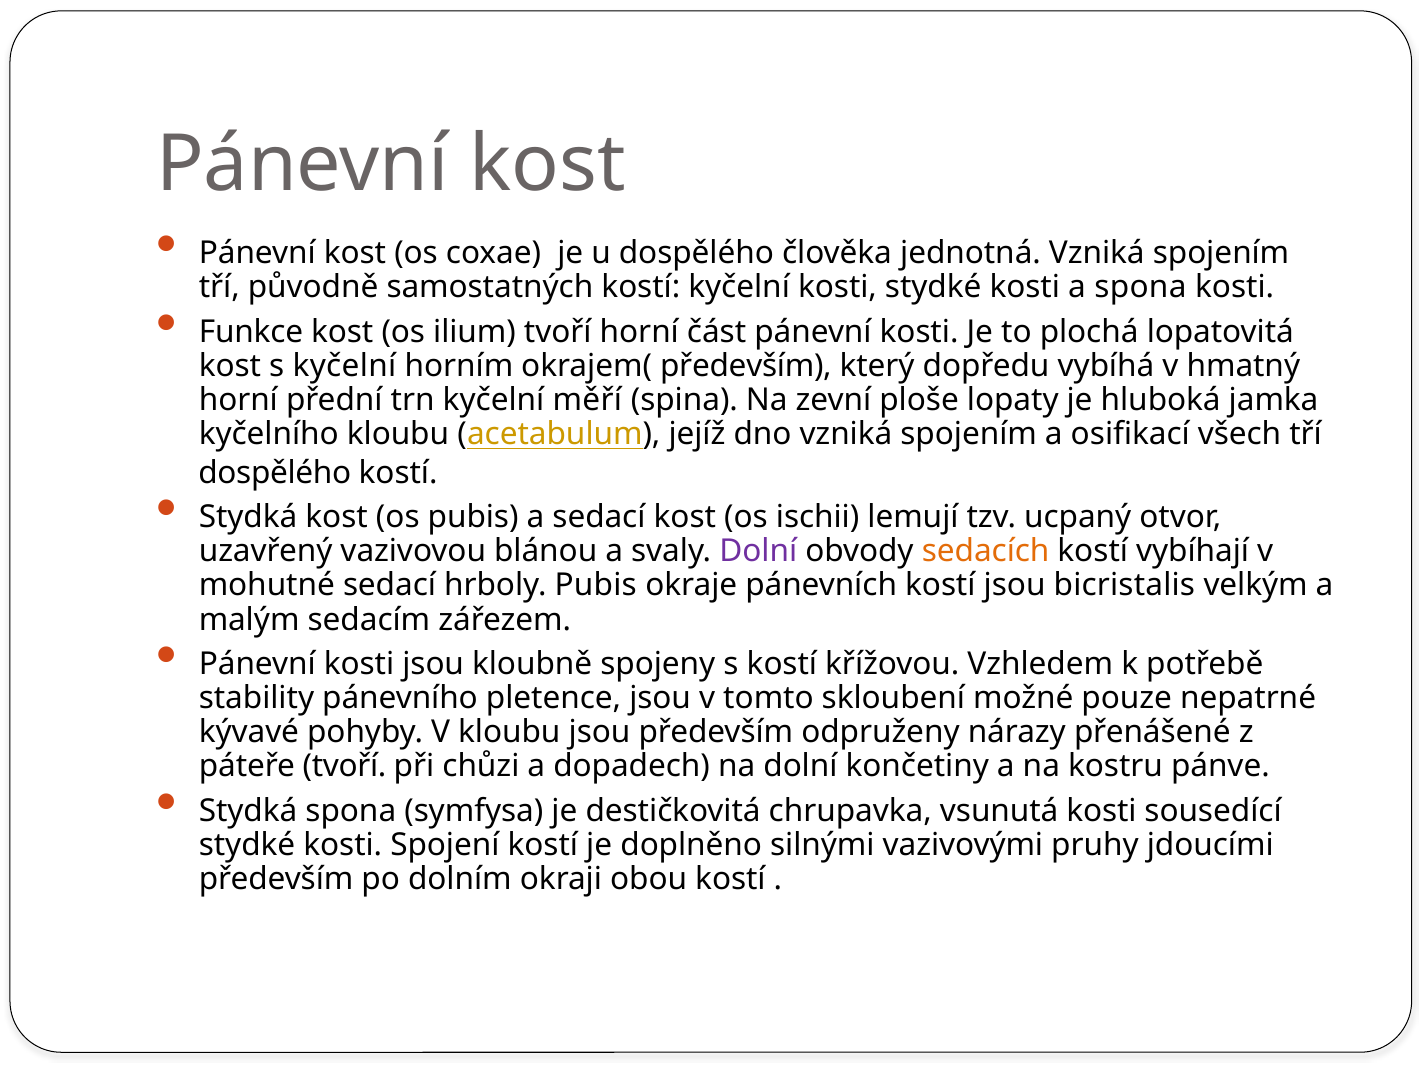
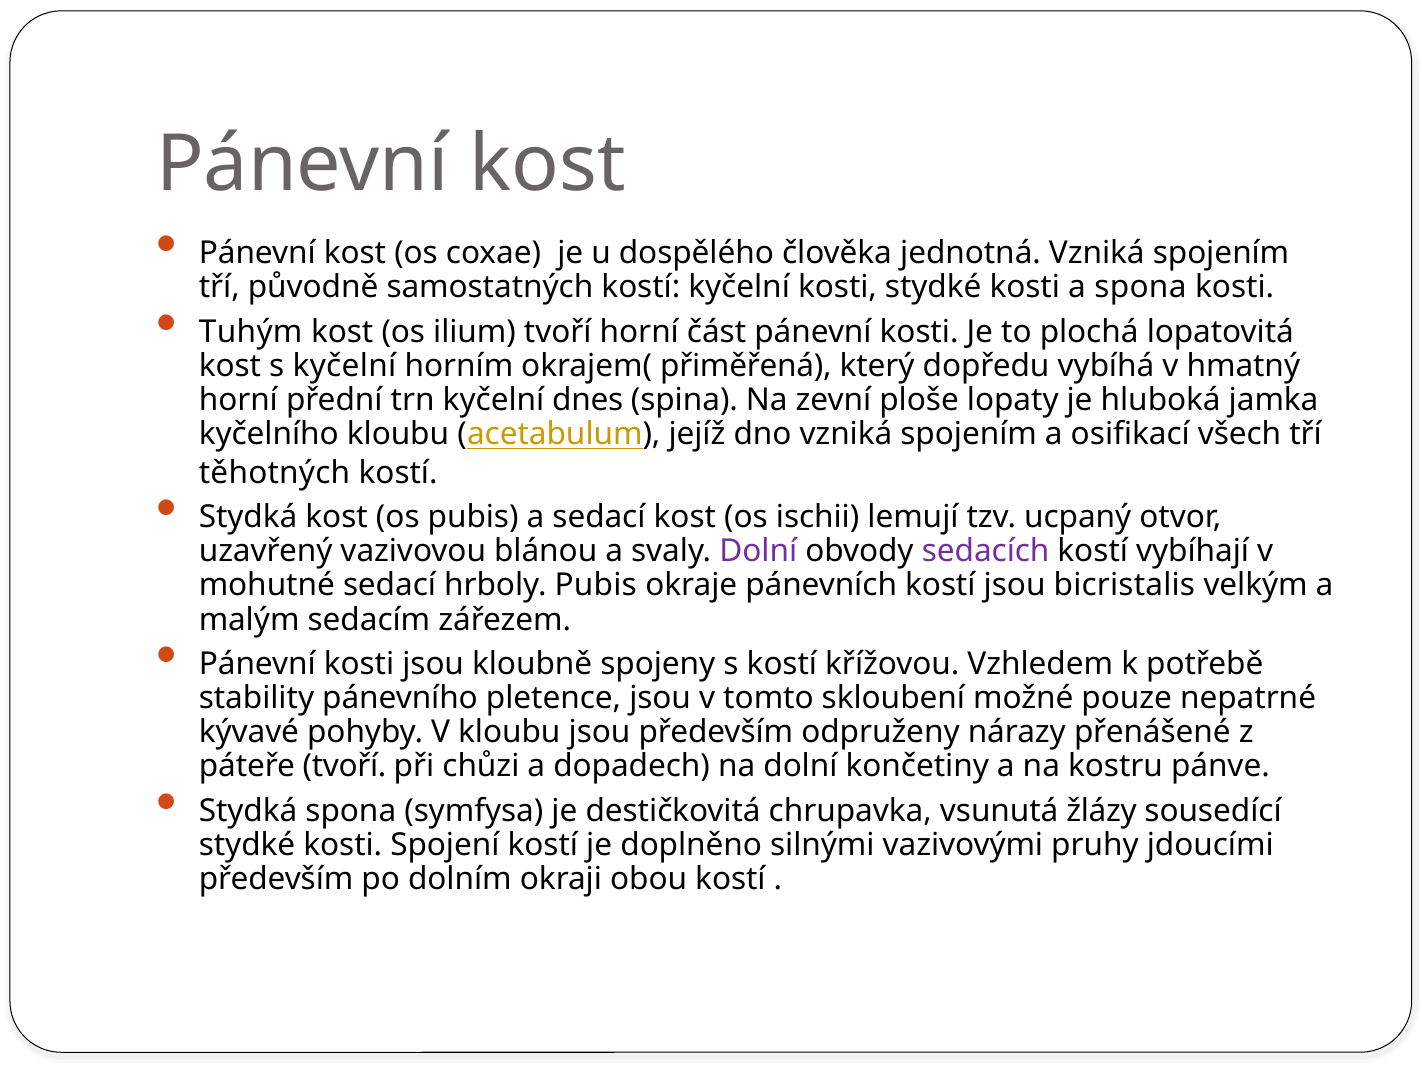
Funkce: Funkce -> Tuhým (251, 332)
okrajem( především: především -> přiměřená (746, 366)
měří: měří -> dnes (588, 400)
dospělého: dospělého -> těhotných (275, 473)
sedacích colour: orange -> purple (986, 551)
vsunutá kosti: kosti -> žlázy (1102, 810)
